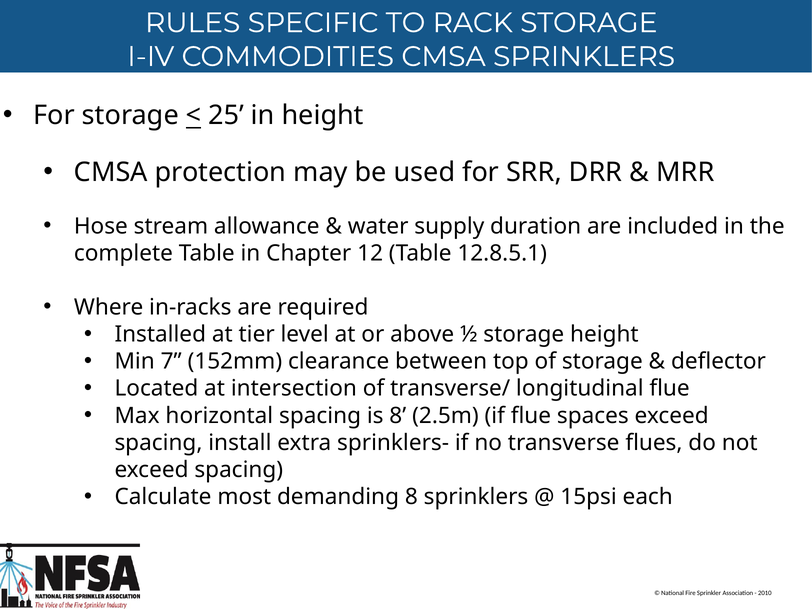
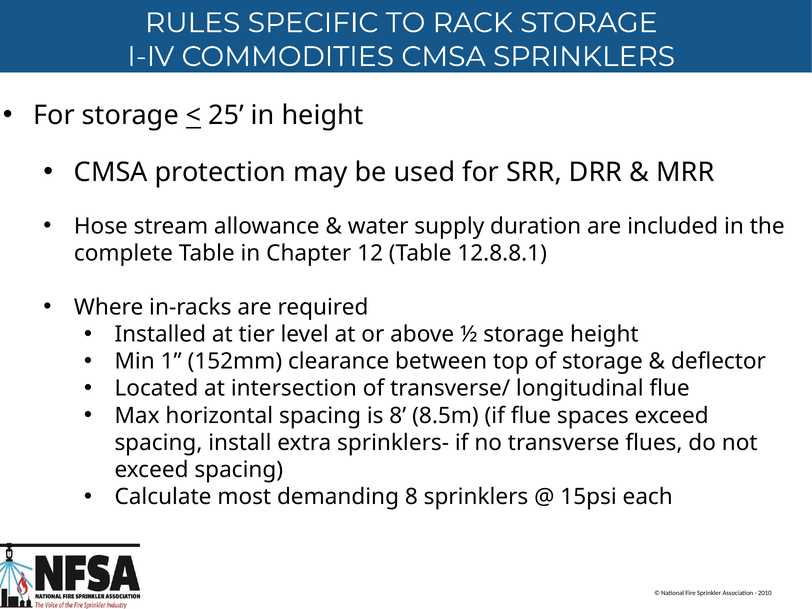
12.8.5.1: 12.8.5.1 -> 12.8.8.1 (502, 253)
7: 7 -> 1 (171, 361)
2.5m: 2.5m -> 8.5m (445, 416)
